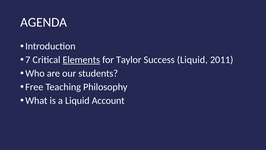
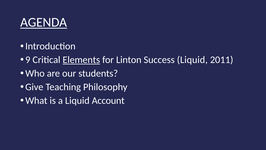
AGENDA underline: none -> present (44, 22)
7: 7 -> 9 (28, 60)
Taylor: Taylor -> Linton (129, 60)
Free: Free -> Give (34, 87)
